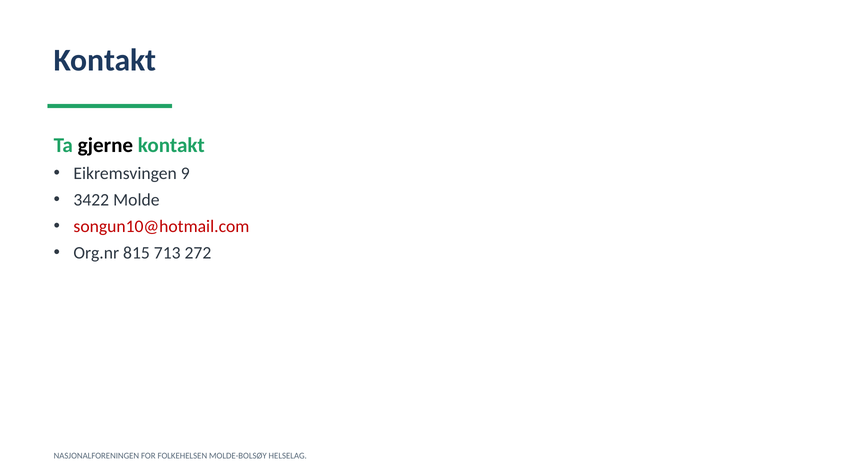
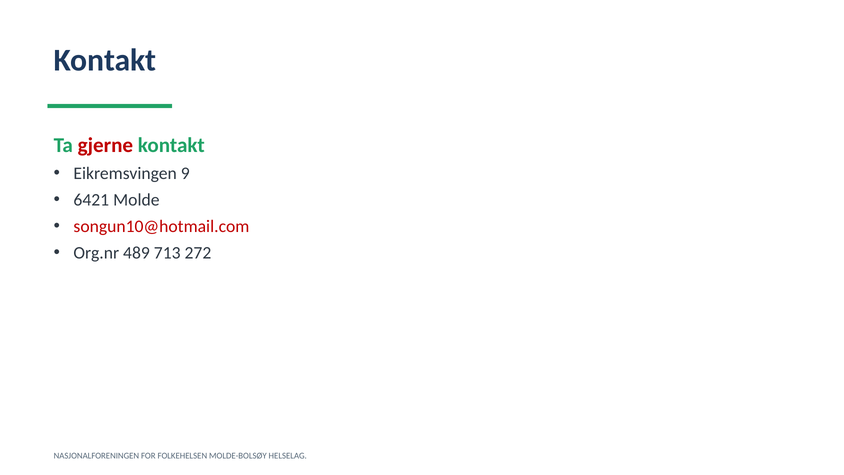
gjerne colour: black -> red (105, 145)
3422: 3422 -> 6421 (91, 200)
815: 815 -> 489 (136, 253)
